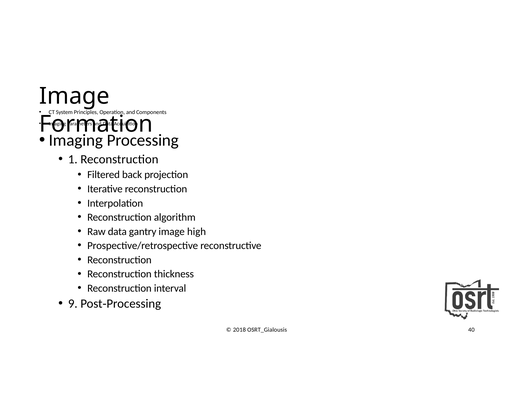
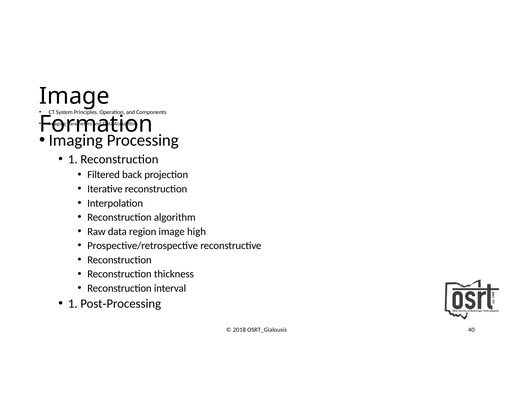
gantry: gantry -> region (143, 232)
9: 9 -> 1 (73, 304)
